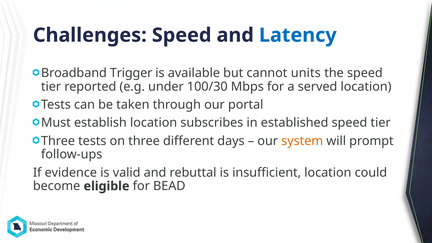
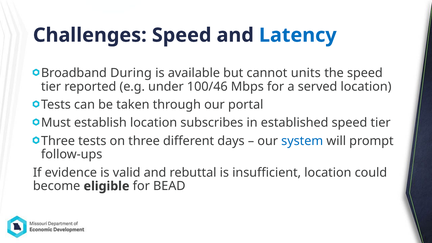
Trigger: Trigger -> During (131, 73)
100/30: 100/30 -> 100/46 (207, 87)
system colour: orange -> blue (302, 141)
